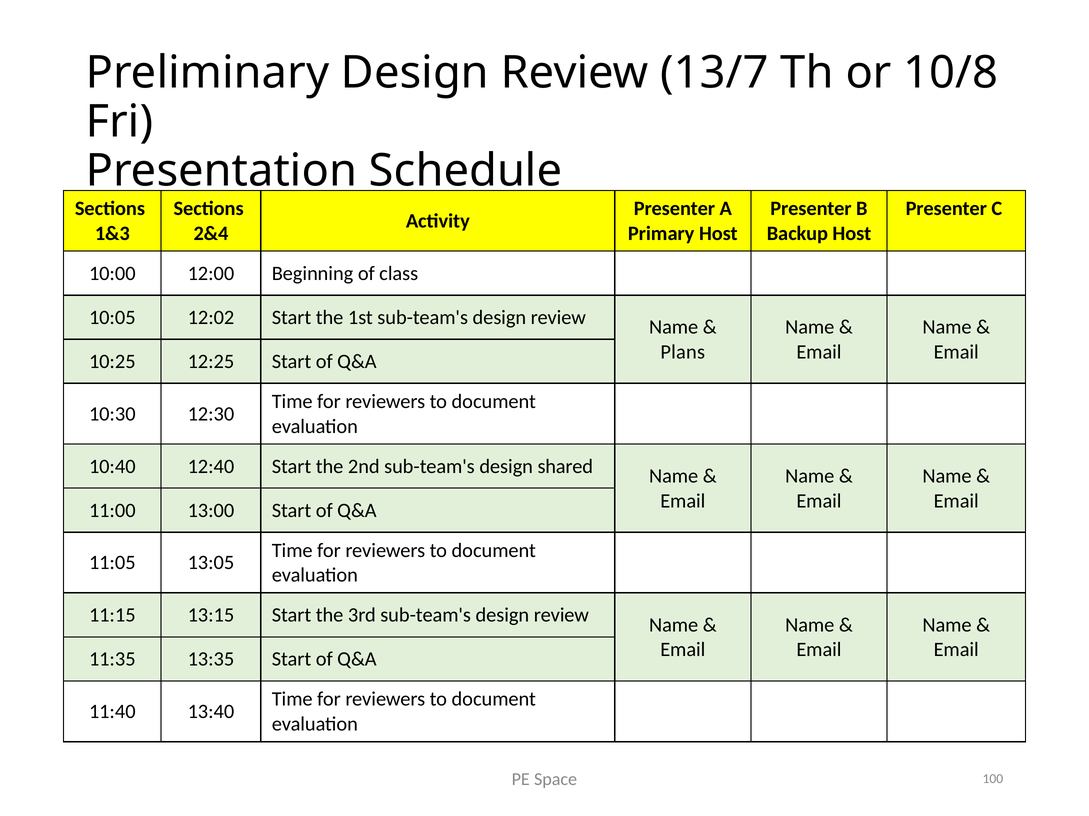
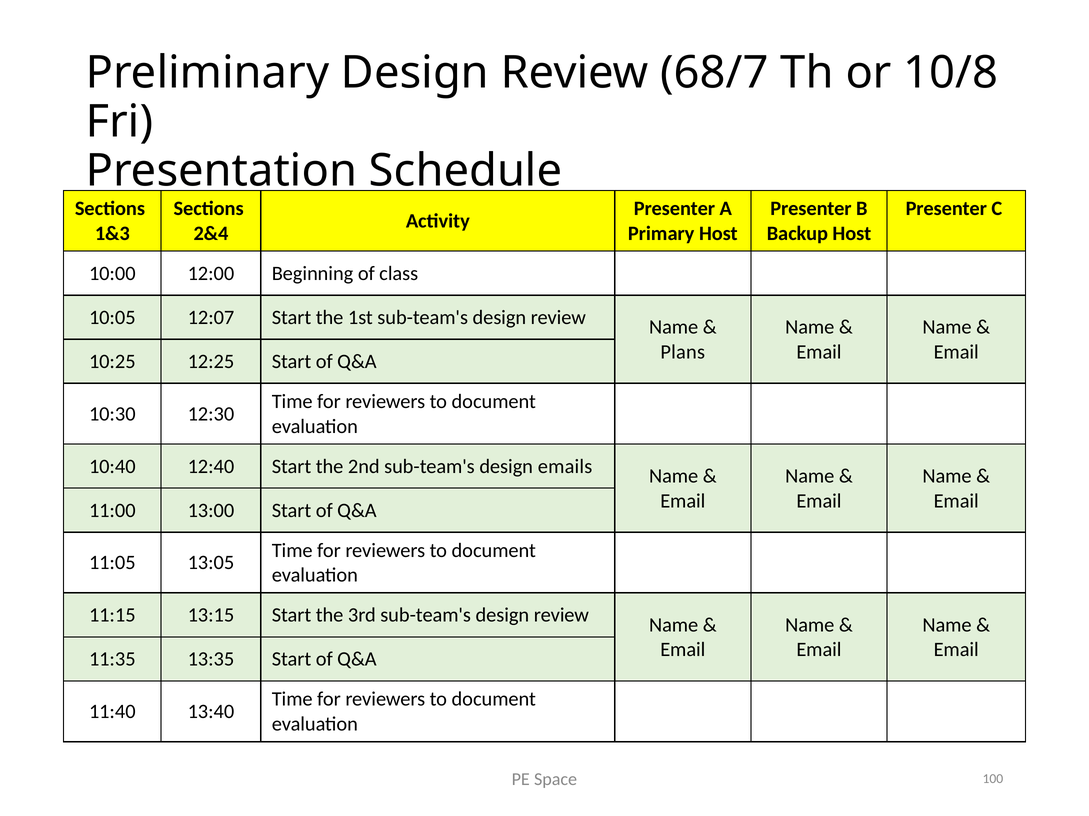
13/7: 13/7 -> 68/7 (714, 73)
12:02: 12:02 -> 12:07 (211, 318)
shared: shared -> emails (565, 467)
